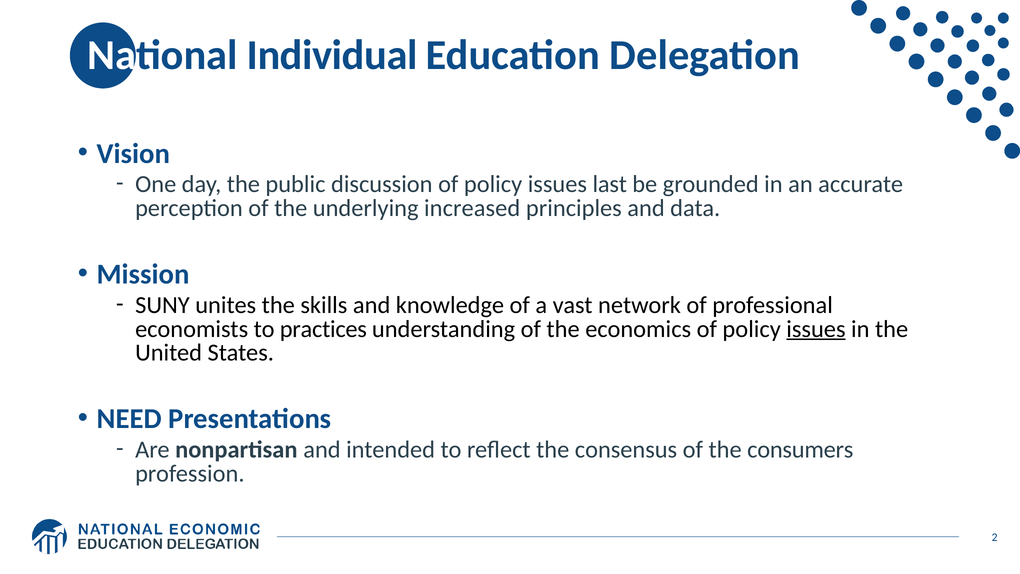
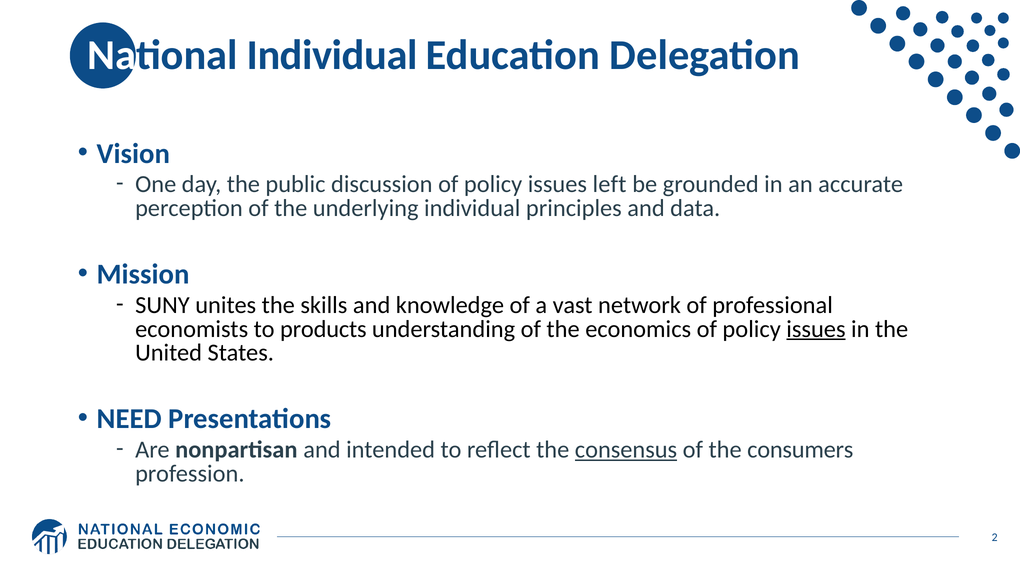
last: last -> left (610, 184)
underlying increased: increased -> individual (472, 208)
practices: practices -> products (323, 329)
consensus underline: none -> present (626, 450)
